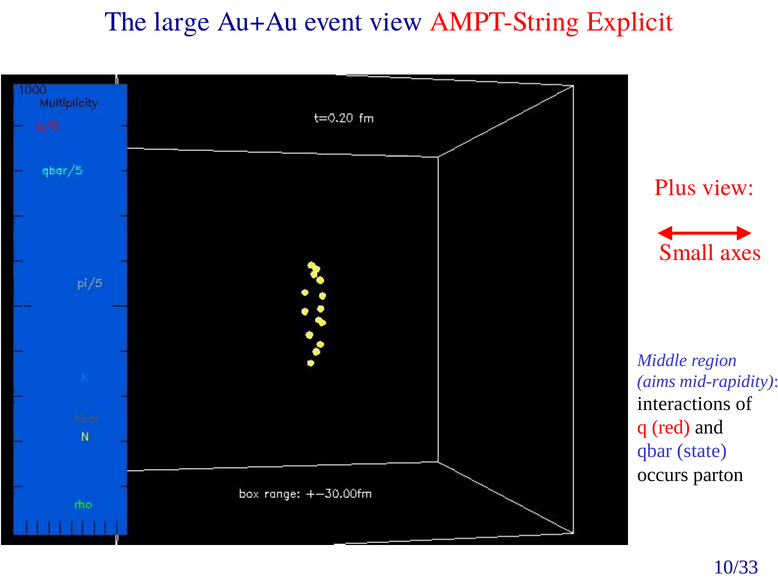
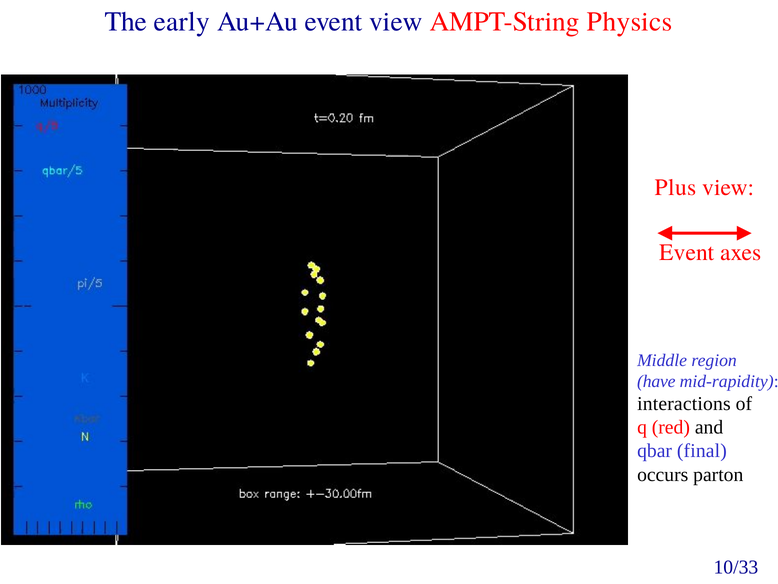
large: large -> early (182, 22)
Explicit: Explicit -> Physics (630, 22)
Small: Small -> Event (687, 252)
aims: aims -> have (656, 381)
state: state -> final (702, 451)
